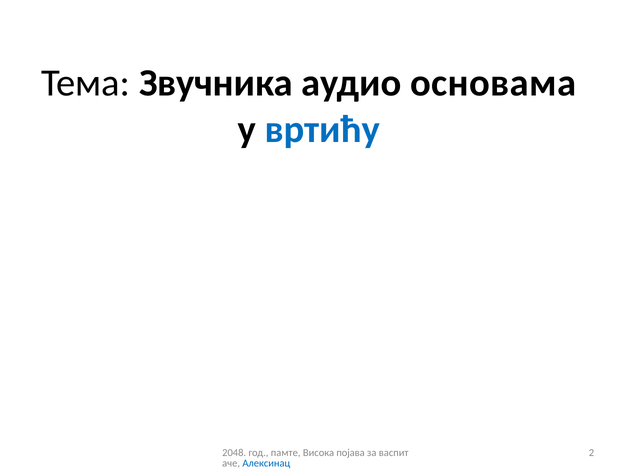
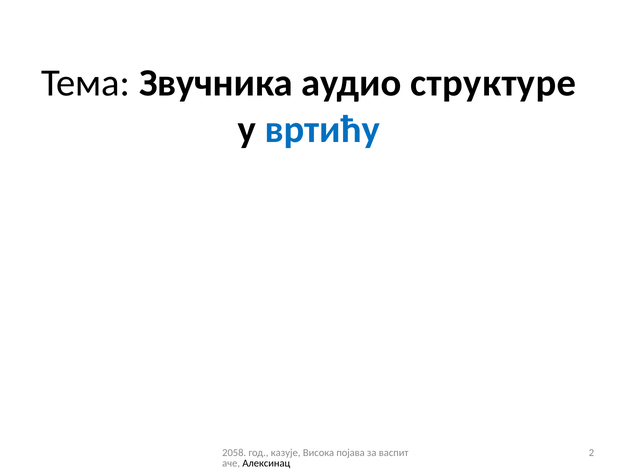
основама: основама -> структуре (493, 83)
2048: 2048 -> 2058 (234, 453)
памте: памте -> казује (286, 453)
Алексинац colour: blue -> black (266, 463)
